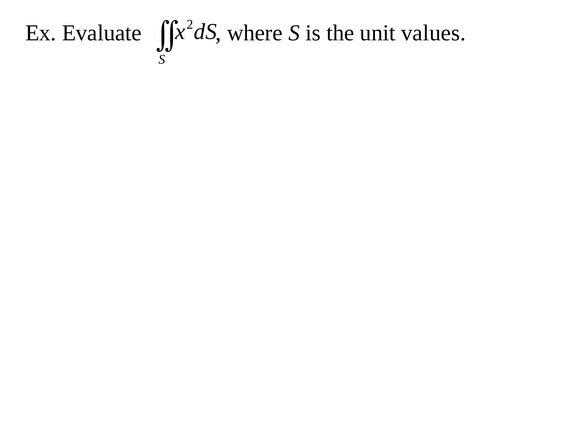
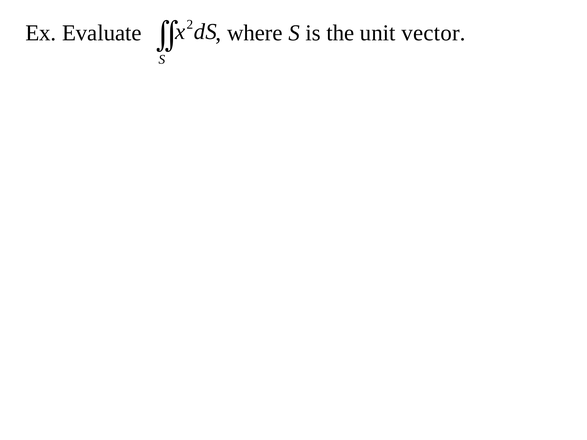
values: values -> vector (434, 33)
